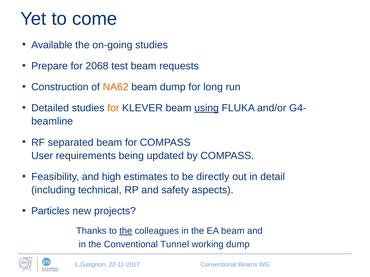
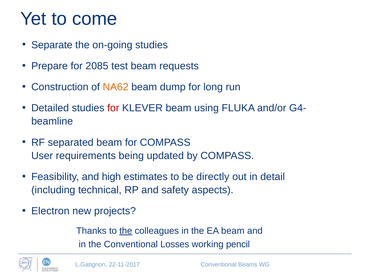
Available: Available -> Separate (52, 45)
2068: 2068 -> 2085 (97, 66)
for colour: orange -> red (113, 108)
using underline: present -> none (207, 108)
Particles: Particles -> Electron (50, 211)
Tunnel: Tunnel -> Losses (175, 245)
working dump: dump -> pencil (238, 245)
